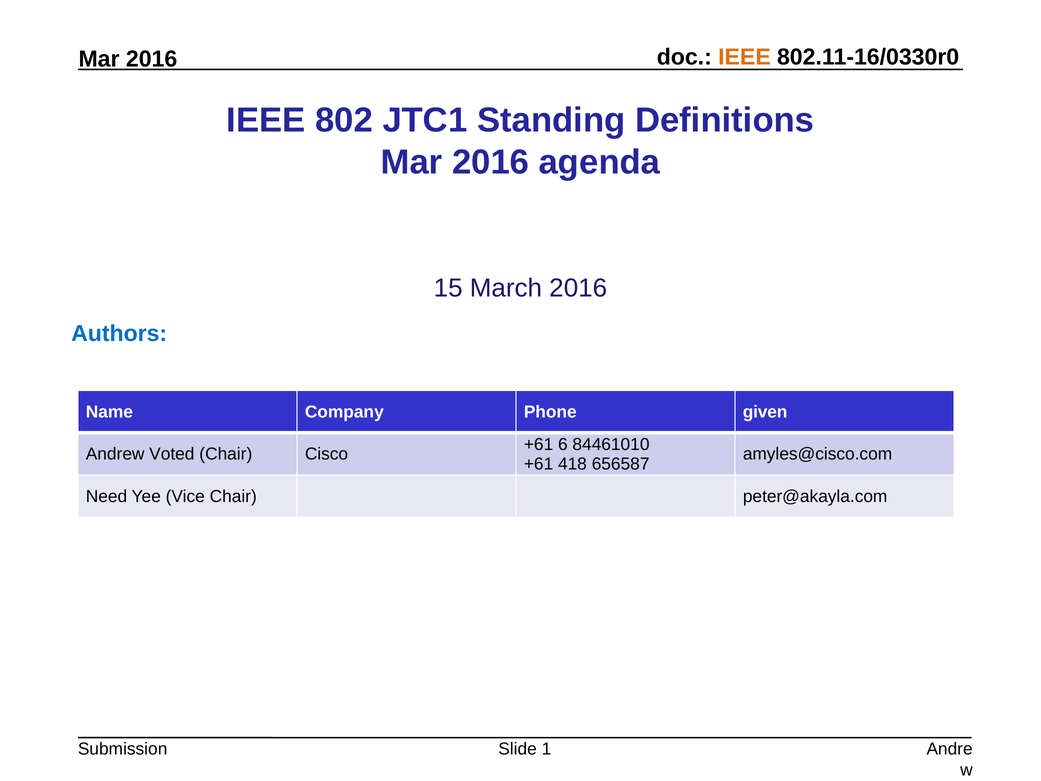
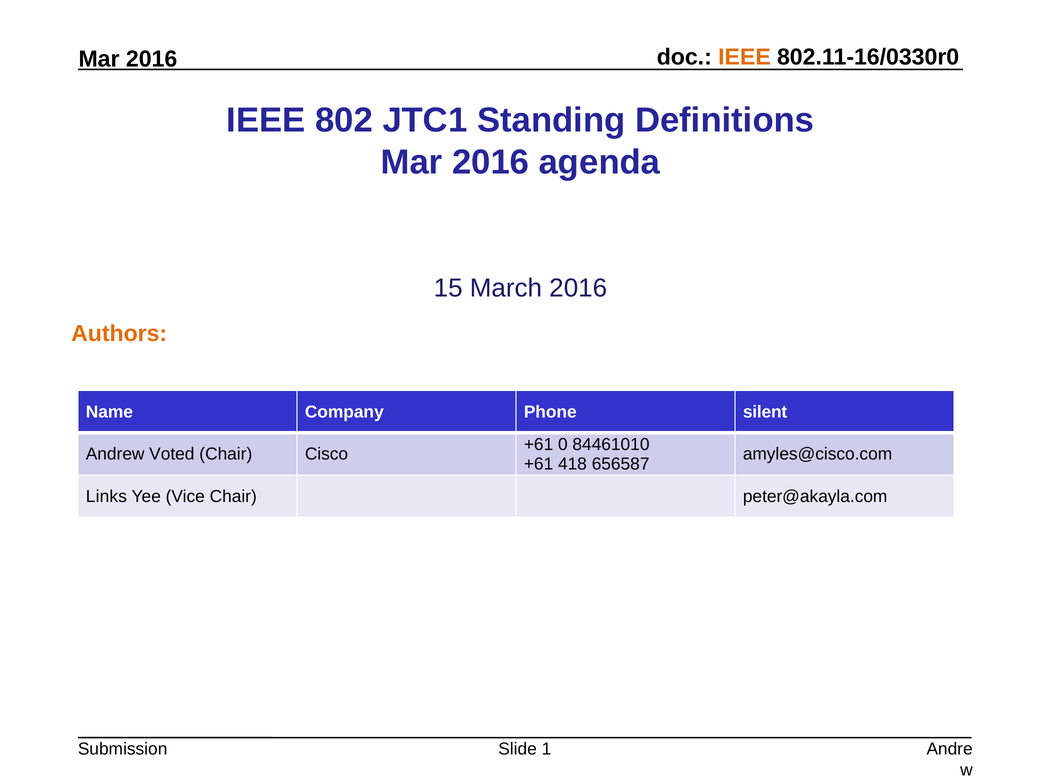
Authors colour: blue -> orange (119, 333)
given: given -> silent (765, 412)
6: 6 -> 0 (563, 444)
Need: Need -> Links (106, 496)
